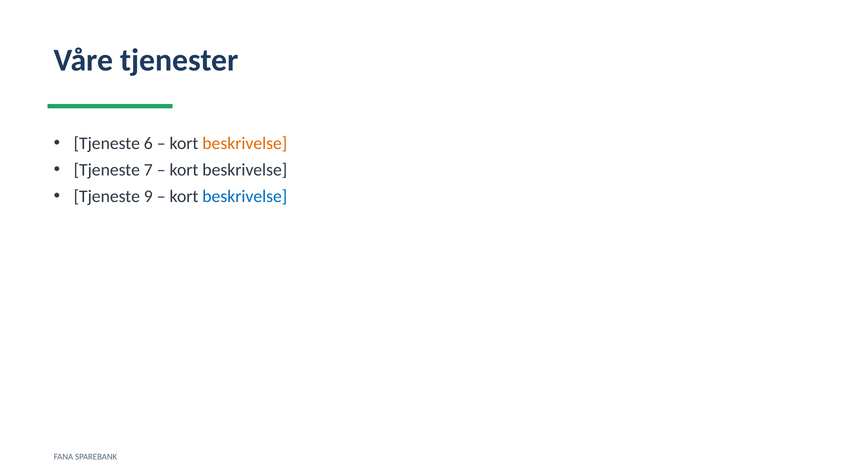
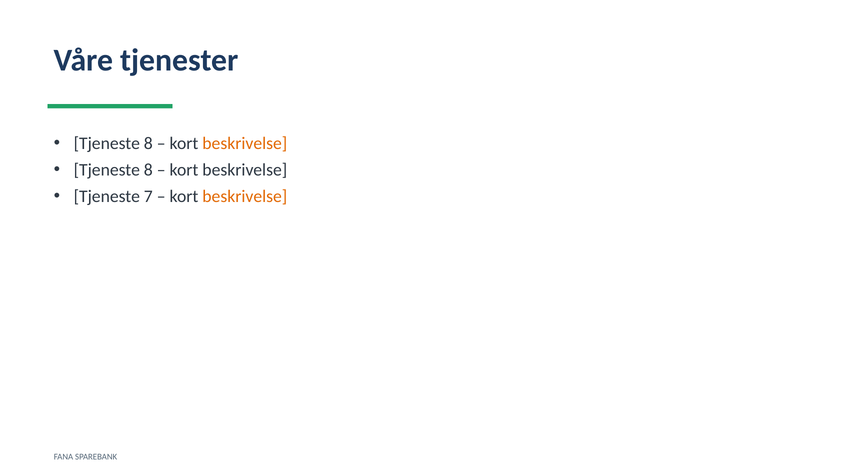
6: 6 -> 8 (148, 143)
7: 7 -> 8 (148, 170)
9: 9 -> 7 (148, 196)
beskrivelse colour: blue -> orange (245, 196)
